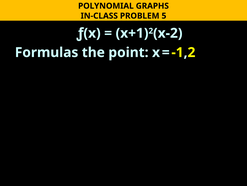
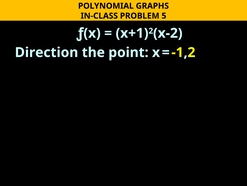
Formulas: Formulas -> Direction (47, 52)
